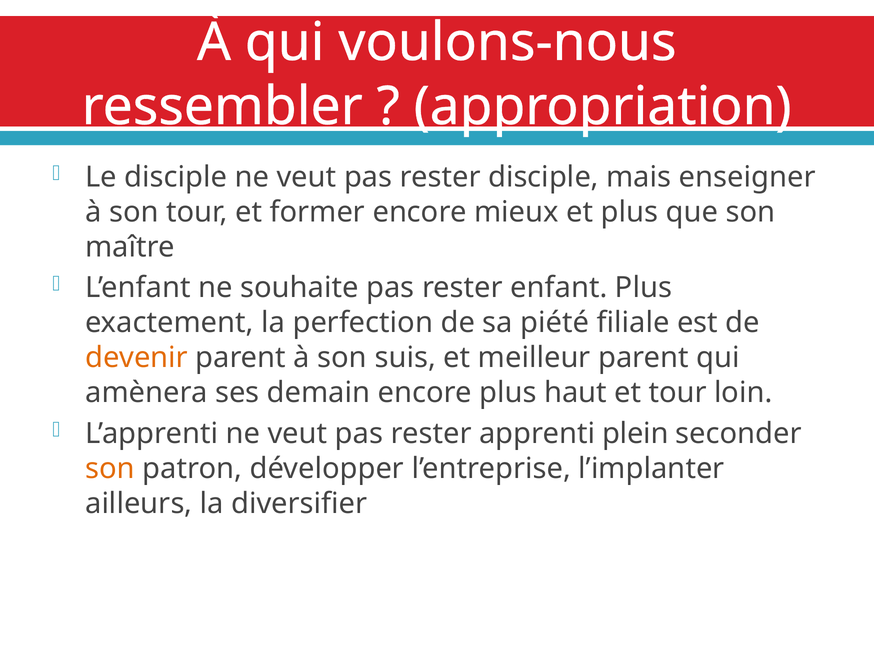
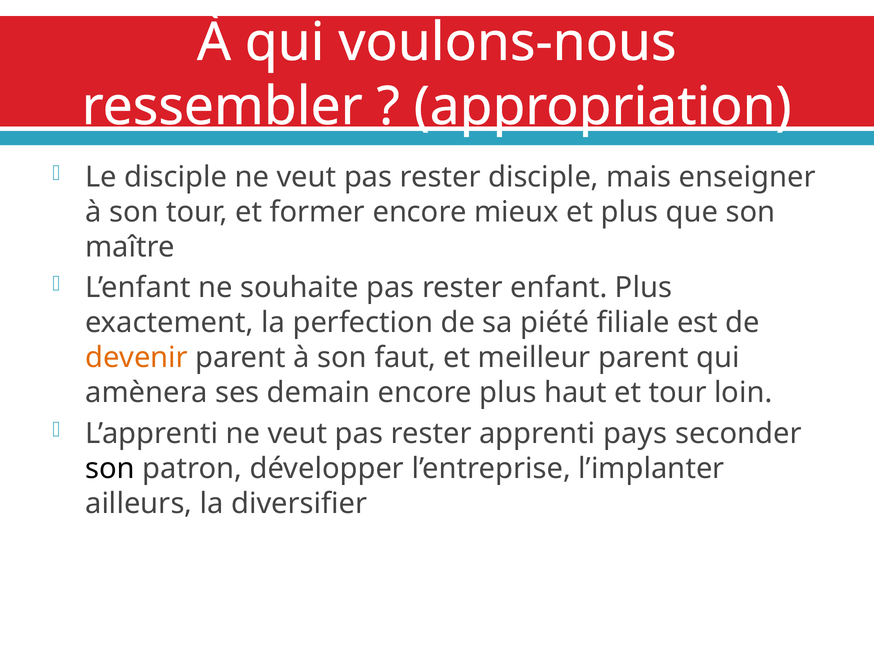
suis: suis -> faut (405, 357)
plein: plein -> pays (635, 433)
son colour: orange -> black (110, 468)
